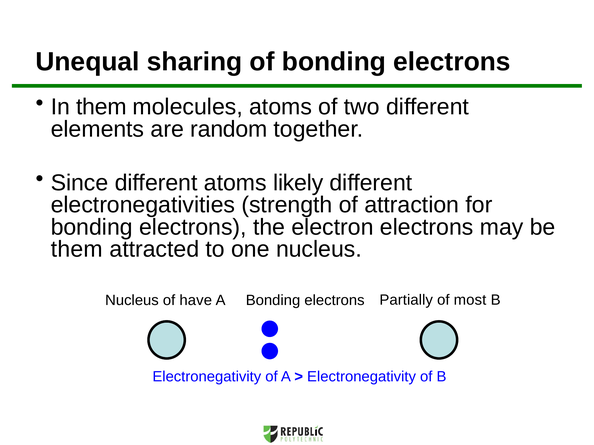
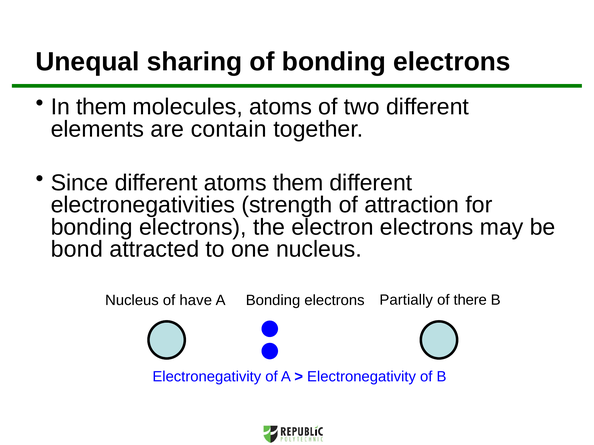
random: random -> contain (229, 129)
atoms likely: likely -> them (298, 183)
them: them -> bond (77, 250)
most: most -> there (470, 300)
